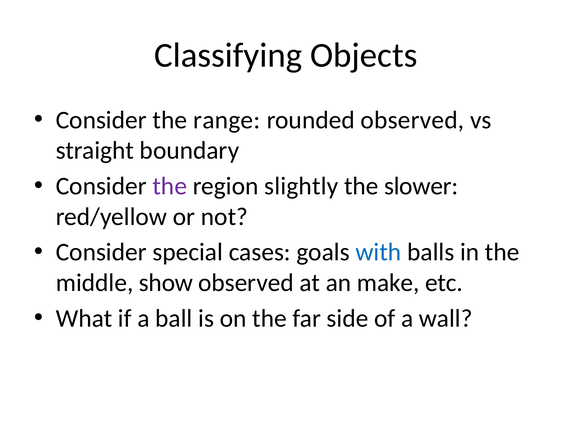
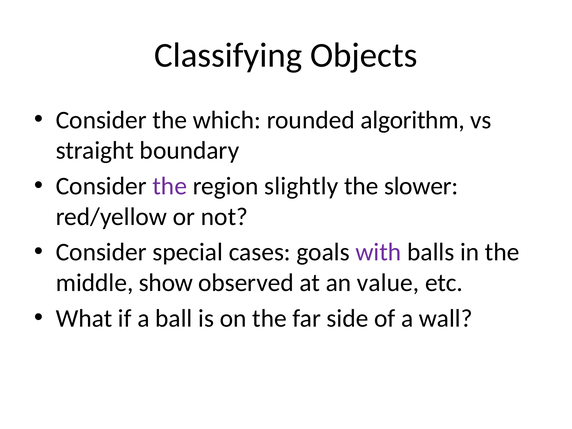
range: range -> which (227, 120)
rounded observed: observed -> algorithm (413, 120)
with colour: blue -> purple (378, 252)
make: make -> value (388, 283)
